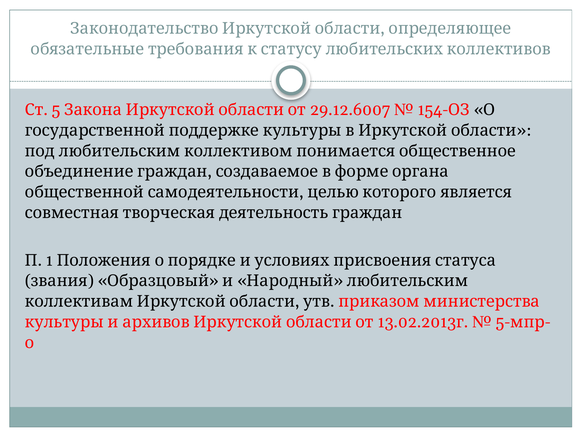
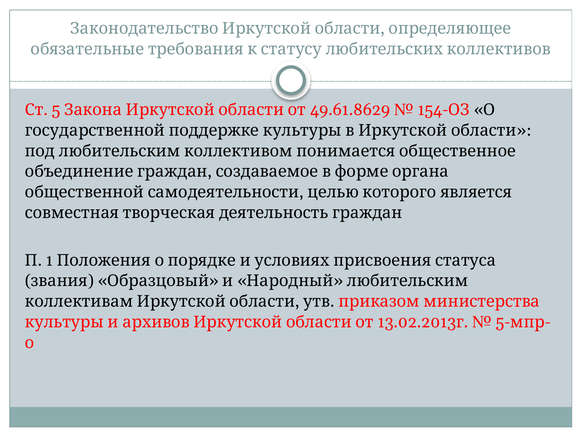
29.12.6007: 29.12.6007 -> 49.61.8629 (350, 110)
